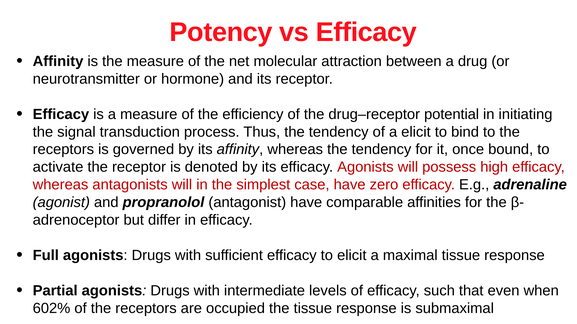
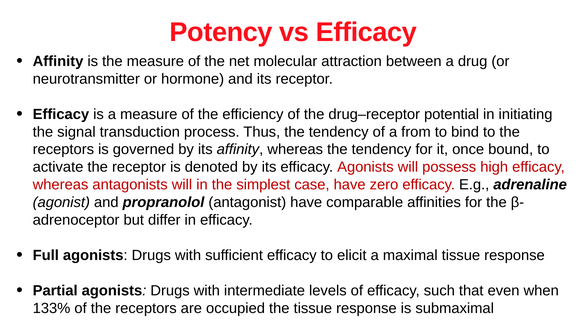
a elicit: elicit -> from (416, 132)
602%: 602% -> 133% (52, 309)
